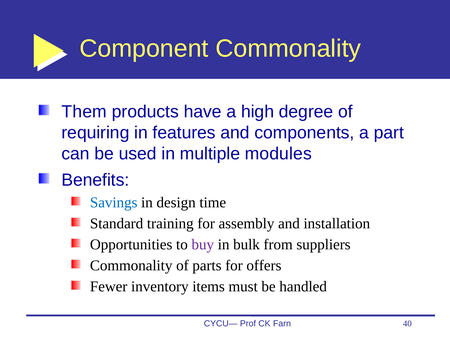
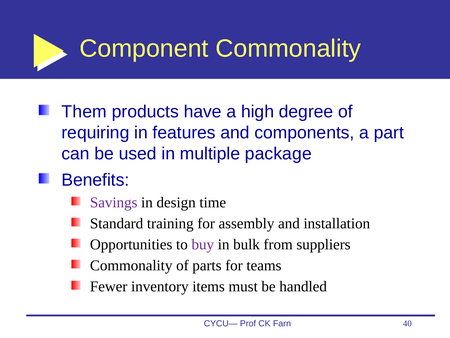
modules: modules -> package (278, 153)
Savings colour: blue -> purple (114, 202)
offers: offers -> teams (264, 265)
